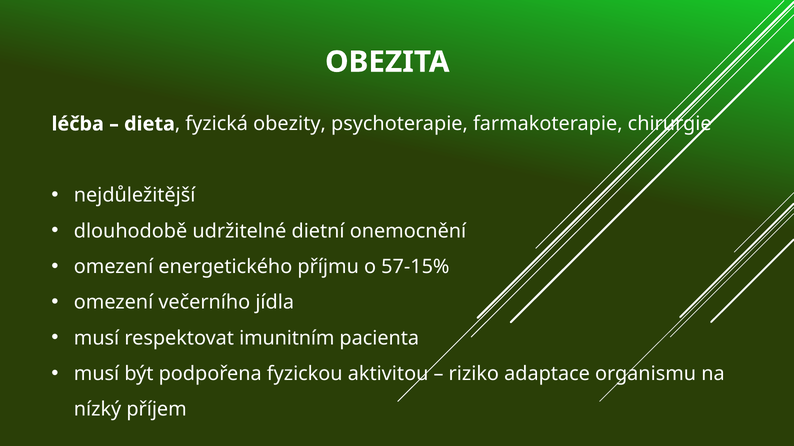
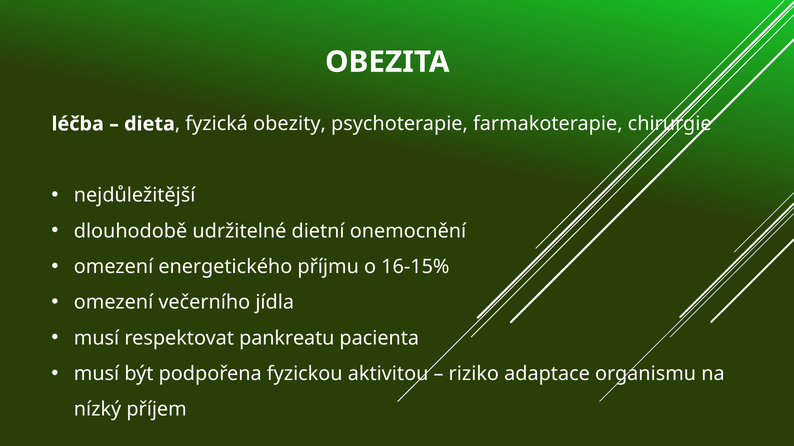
57-15%: 57-15% -> 16-15% (415, 267)
imunitním: imunitním -> pankreatu (287, 338)
